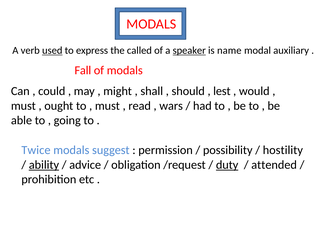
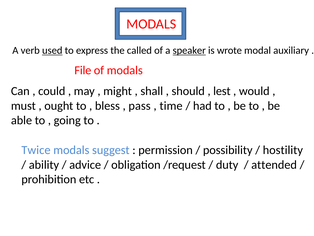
name: name -> wrote (229, 50)
Fall: Fall -> File (83, 70)
must: must -> bless (107, 105)
read: read -> pass (140, 105)
wars: wars -> time (171, 105)
ability underline: present -> none (44, 164)
duty underline: present -> none (227, 164)
